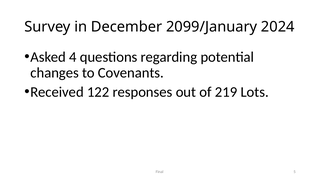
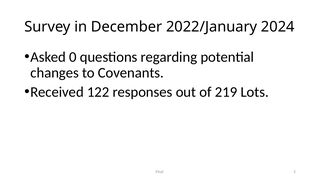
2099/January: 2099/January -> 2022/January (212, 27)
4: 4 -> 0 (73, 57)
